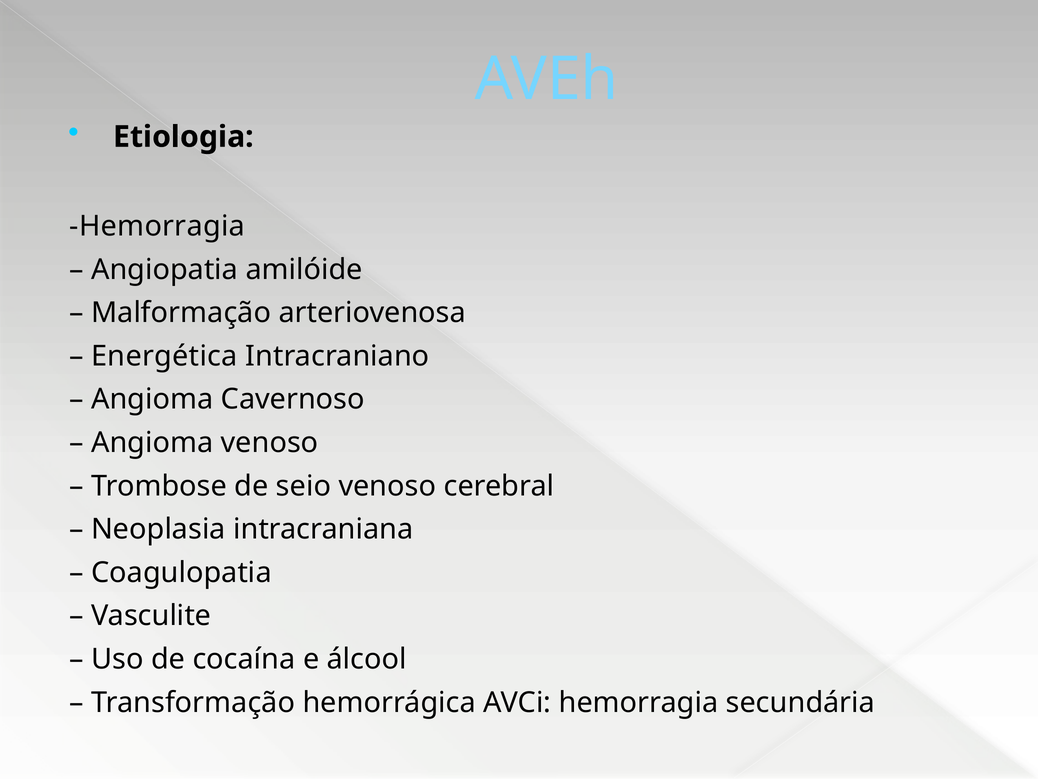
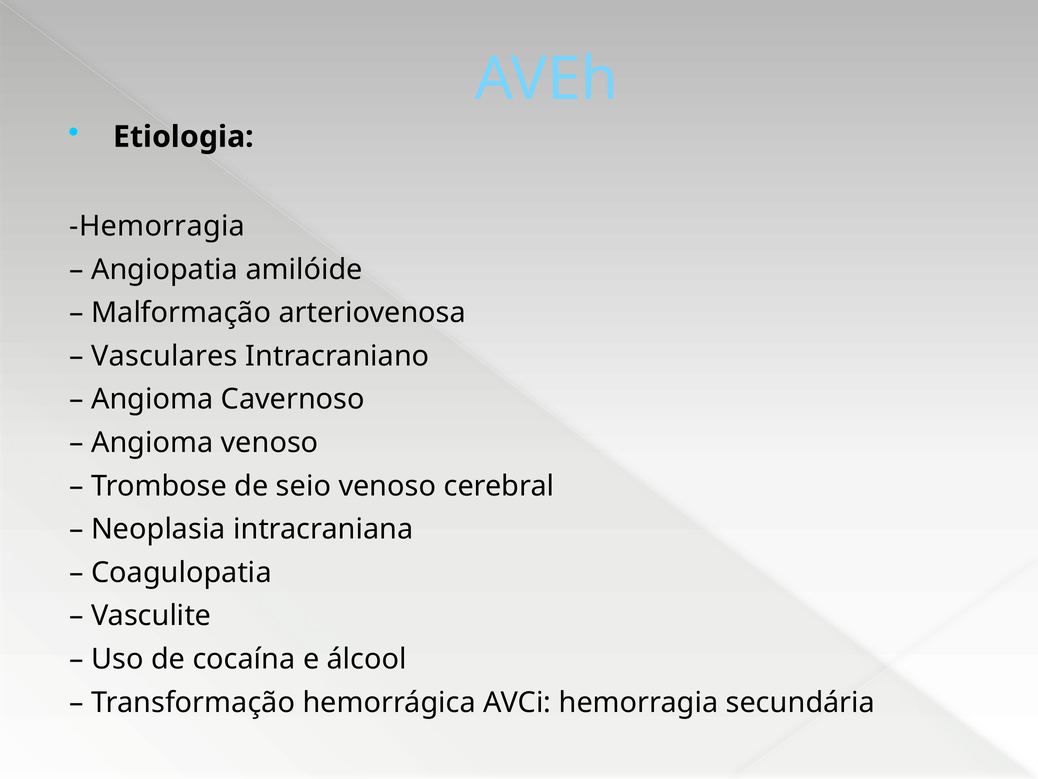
Energética: Energética -> Vasculares (164, 356)
